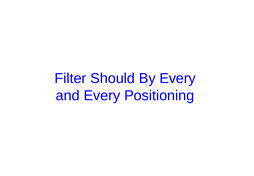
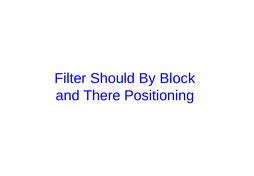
By Every: Every -> Block (177, 78)
and Every: Every -> There (102, 95)
